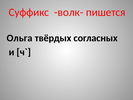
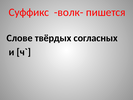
Ольга: Ольга -> Слове (20, 38)
